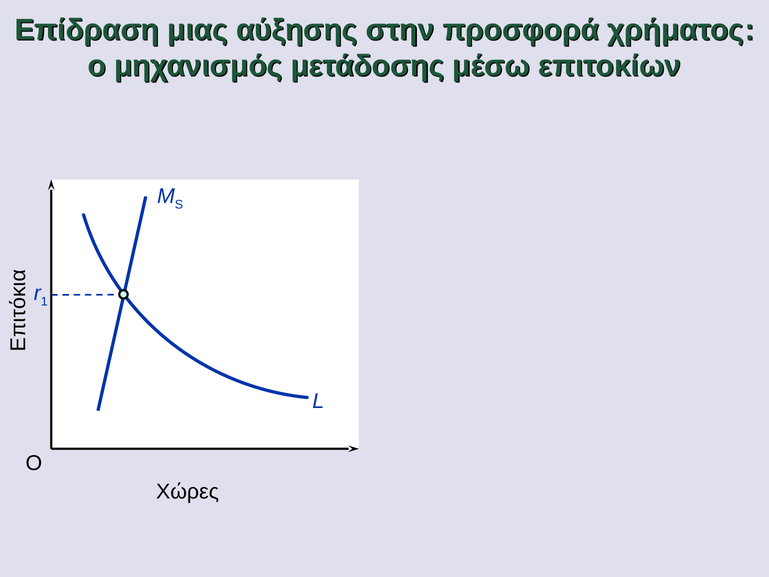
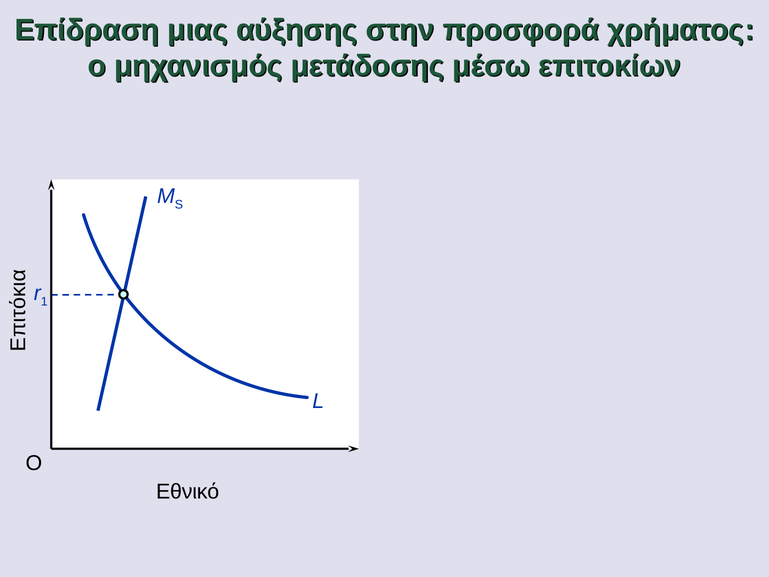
Χώρες: Χώρες -> Εθνικό (188, 491)
